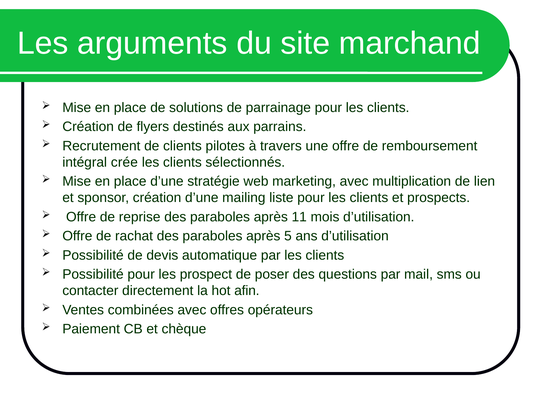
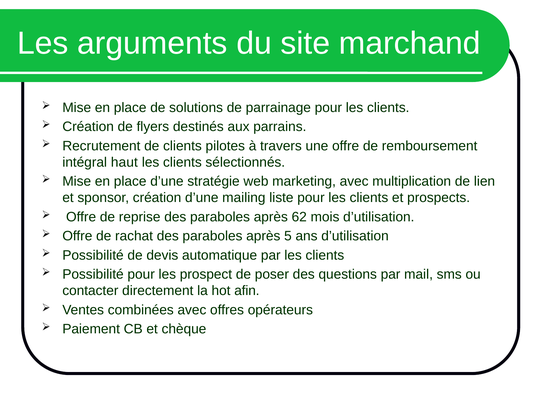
crée: crée -> haut (124, 162)
11: 11 -> 62 (299, 217)
